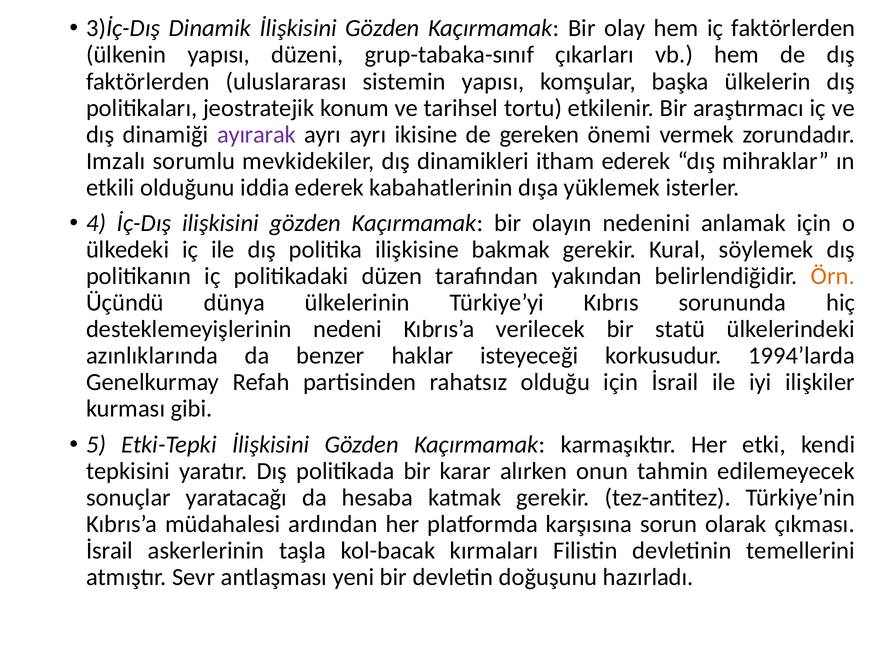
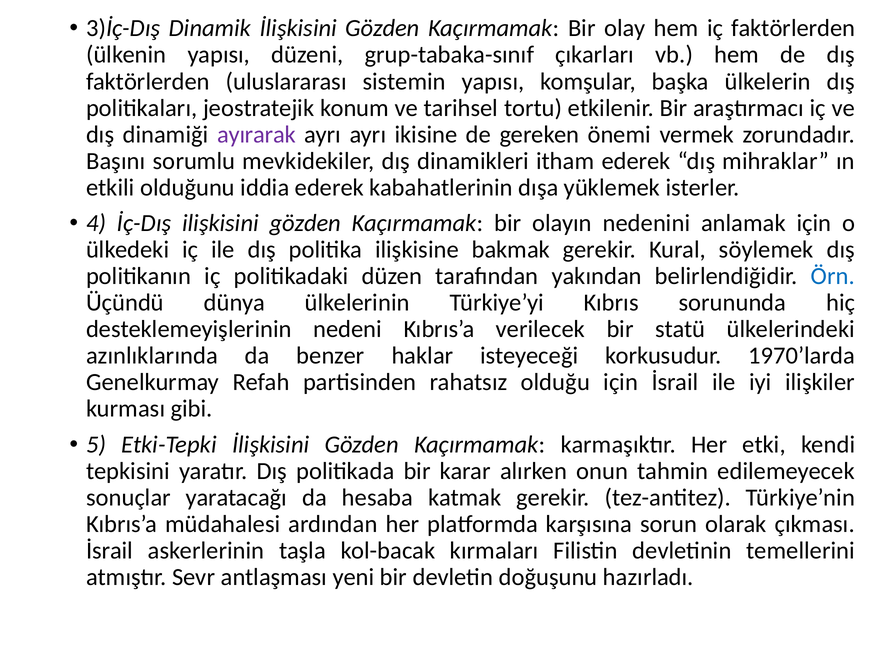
Imzalı: Imzalı -> Başını (116, 161)
Örn colour: orange -> blue (833, 276)
1994’larda: 1994’larda -> 1970’larda (802, 356)
